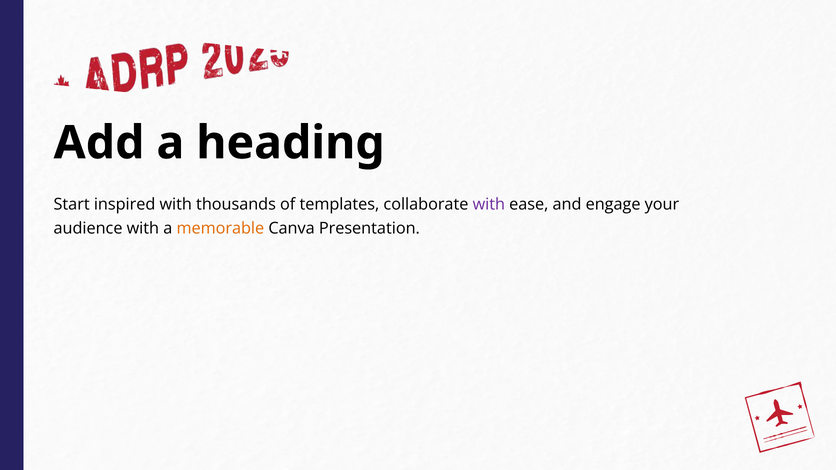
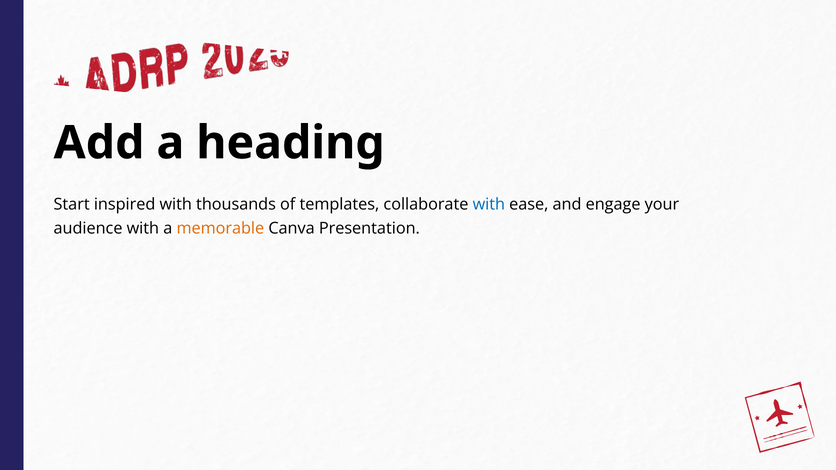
with colour: purple -> blue (489, 204)
